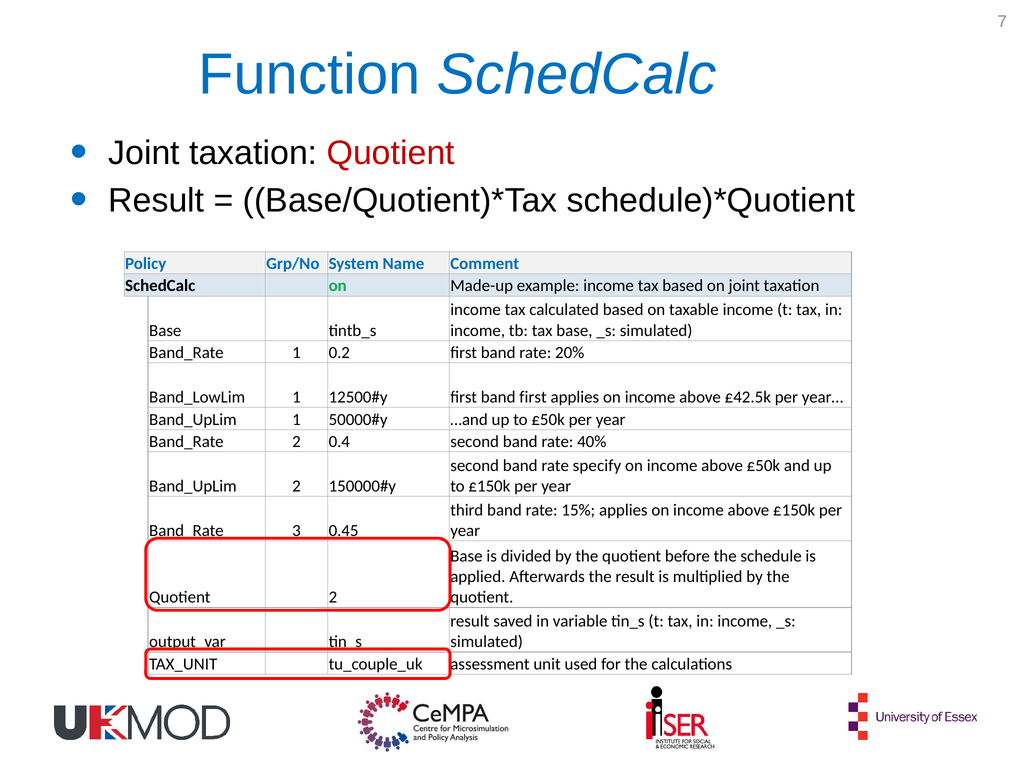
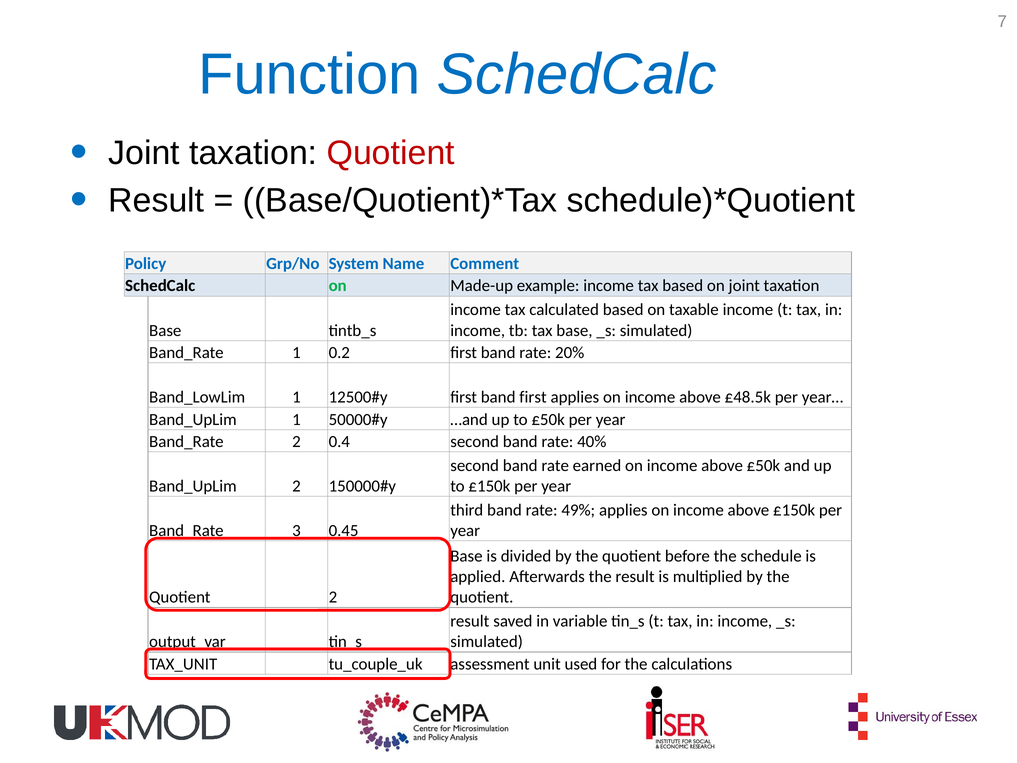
£42.5k: £42.5k -> £48.5k (748, 397)
specify: specify -> earned (597, 465)
15%: 15% -> 49% (578, 510)
